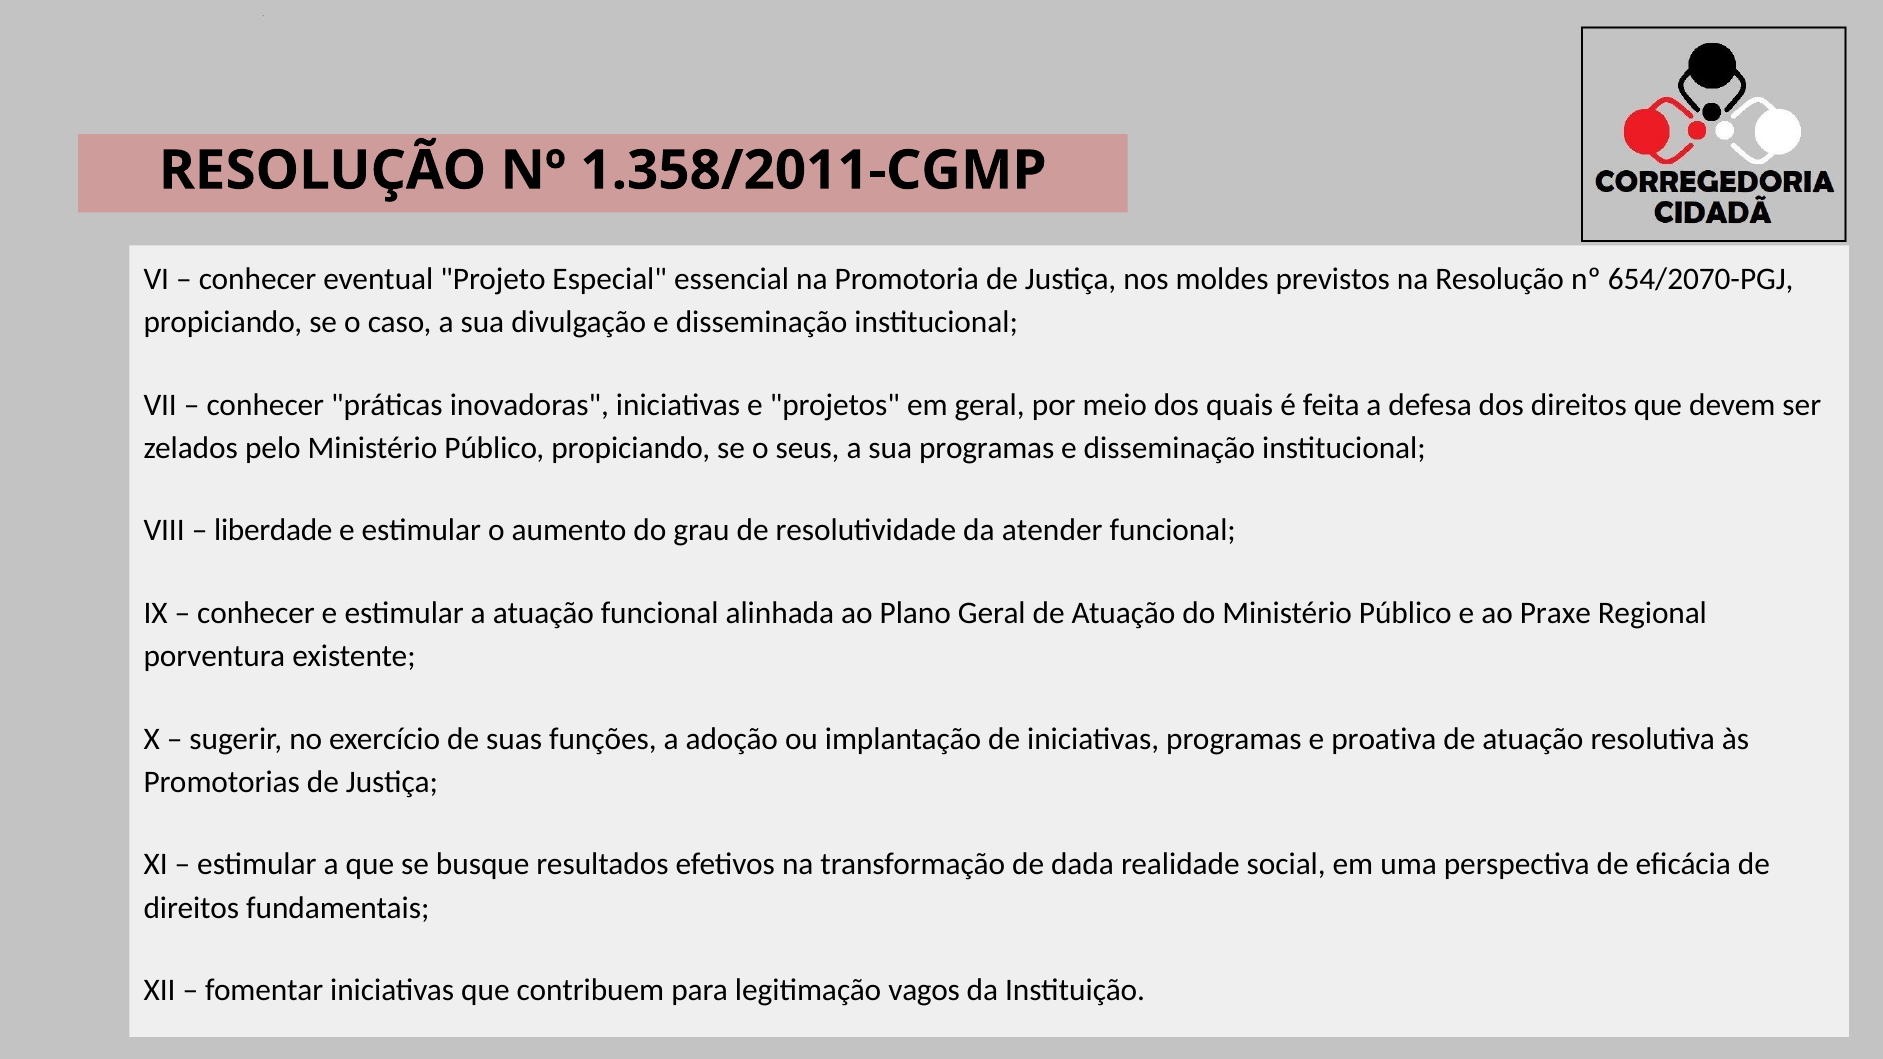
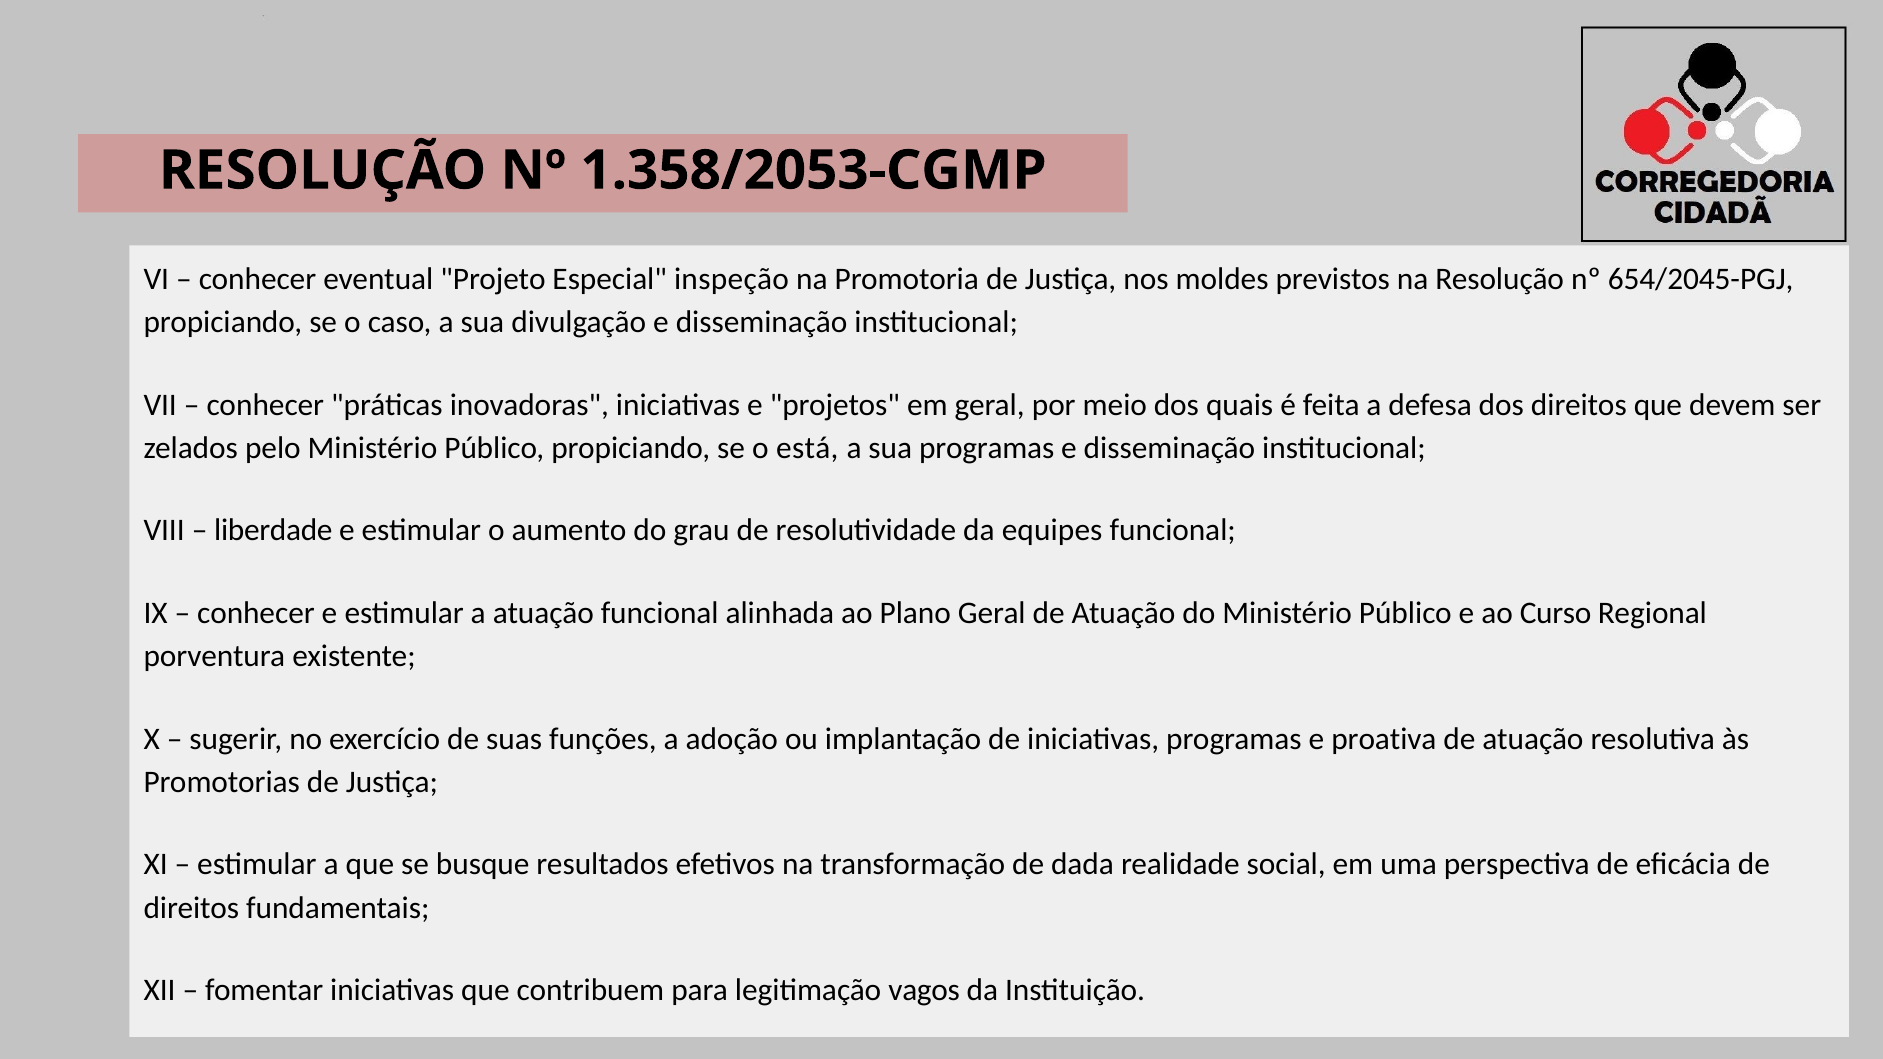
1.358/2011-CGMP: 1.358/2011-CGMP -> 1.358/2053-CGMP (813, 171)
essencial: essencial -> inspeção (731, 279)
654/2070-PGJ: 654/2070-PGJ -> 654/2045-PGJ (1701, 279)
seus: seus -> está (807, 448)
atender: atender -> equipes (1052, 531)
Praxe: Praxe -> Curso (1556, 613)
